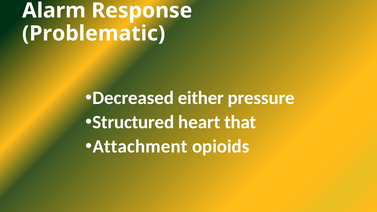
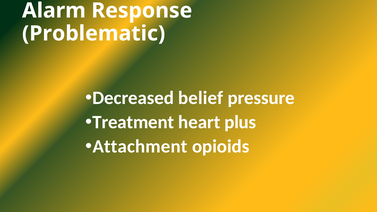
either: either -> belief (201, 98)
Structured: Structured -> Treatment (133, 122)
that: that -> plus (240, 122)
